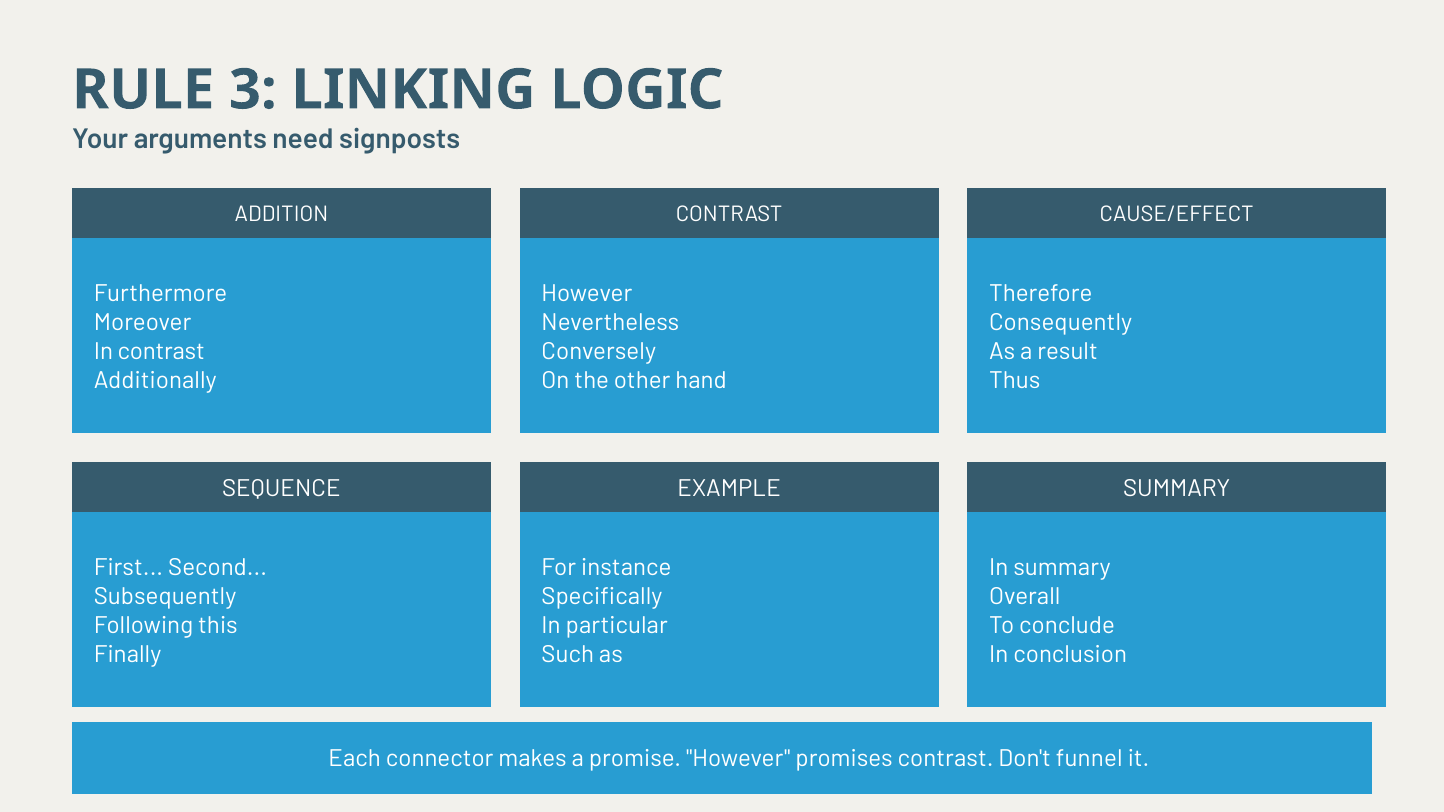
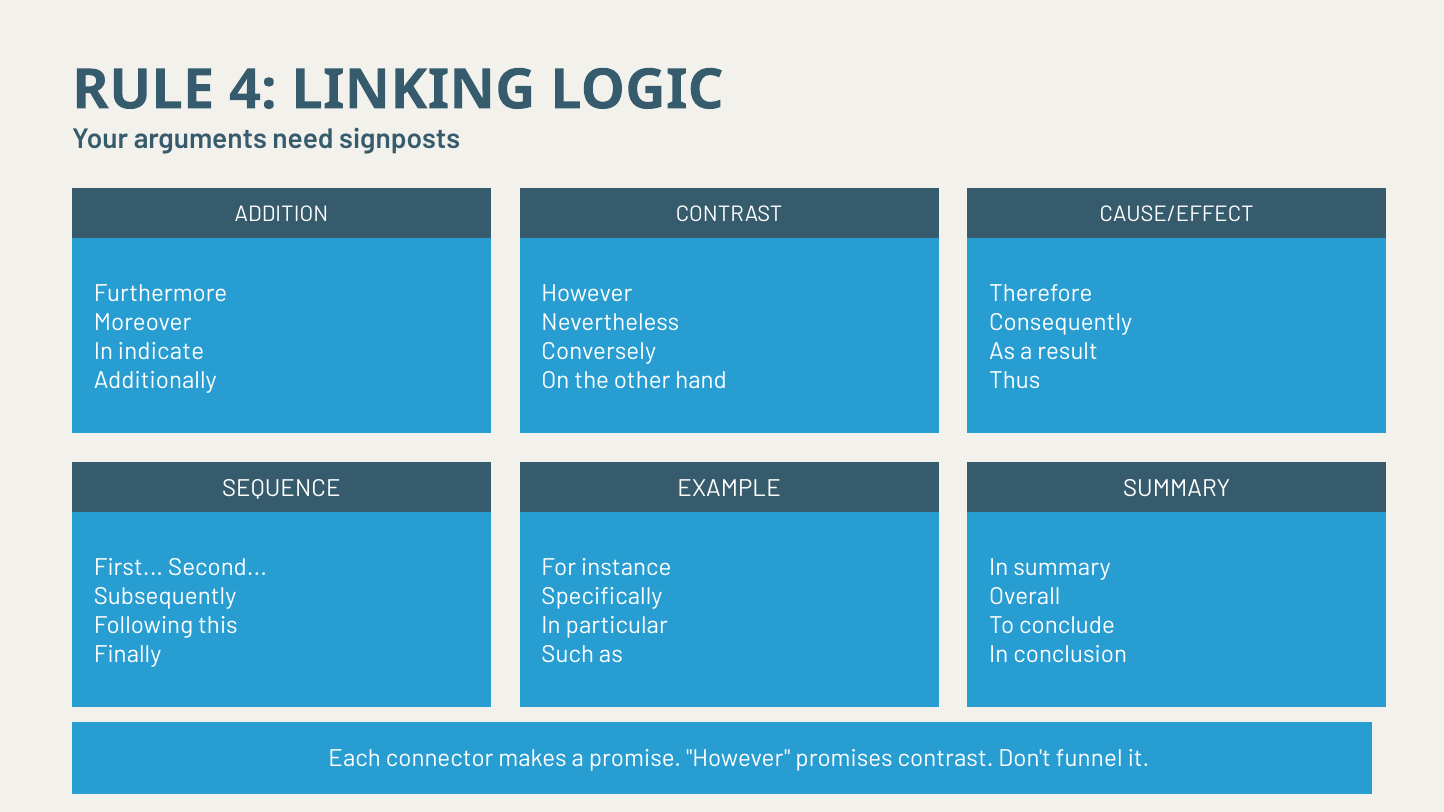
3: 3 -> 4 (253, 90)
In contrast: contrast -> indicate (161, 352)
